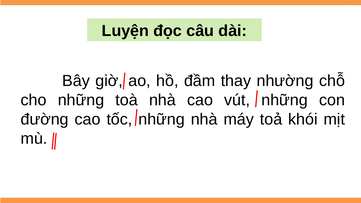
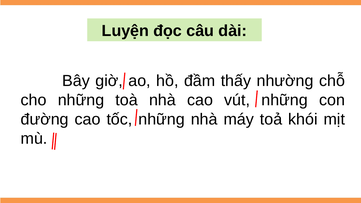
thay: thay -> thấy (236, 81)
